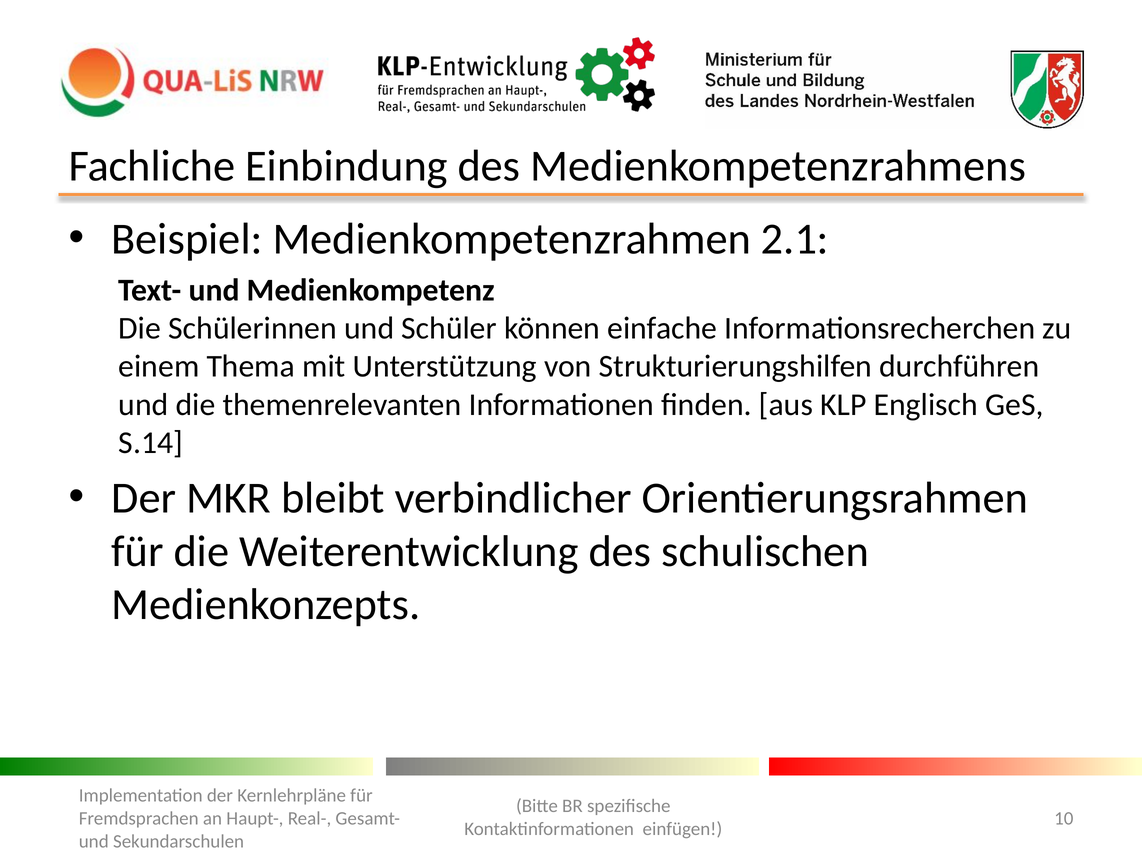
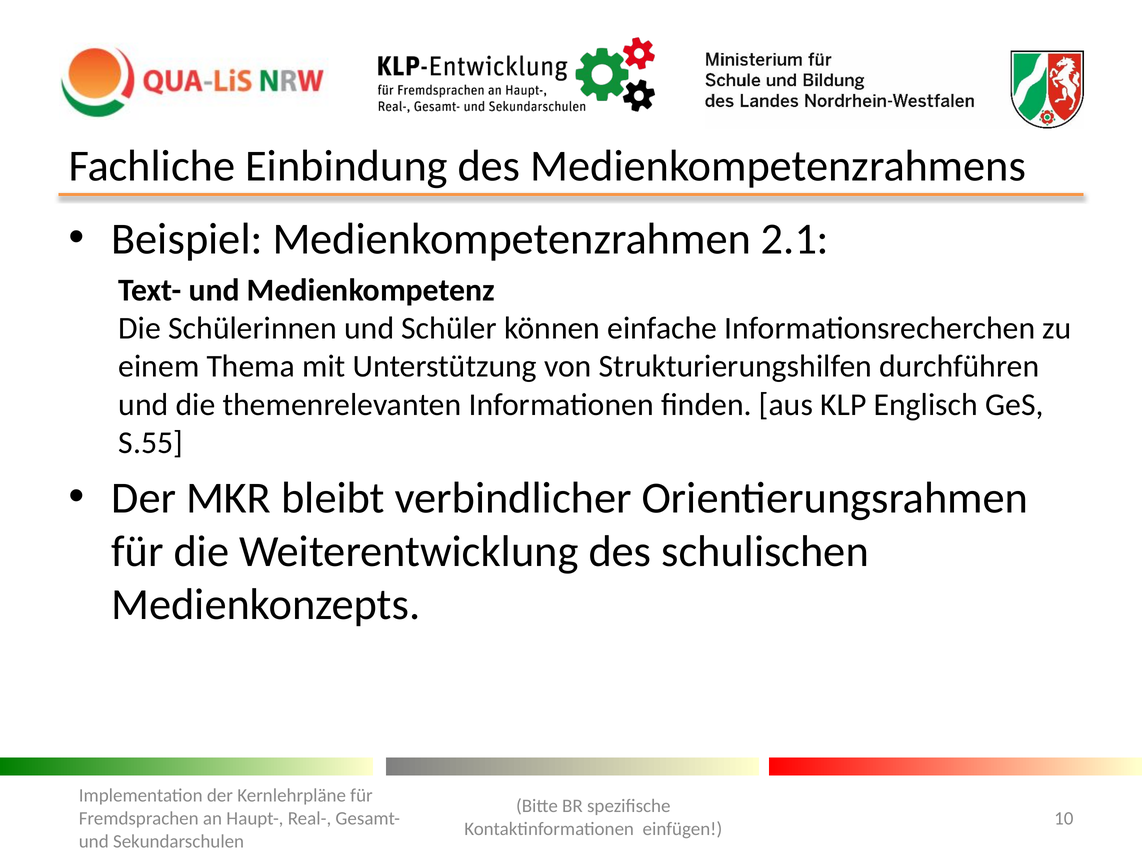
S.14: S.14 -> S.55 (151, 442)
